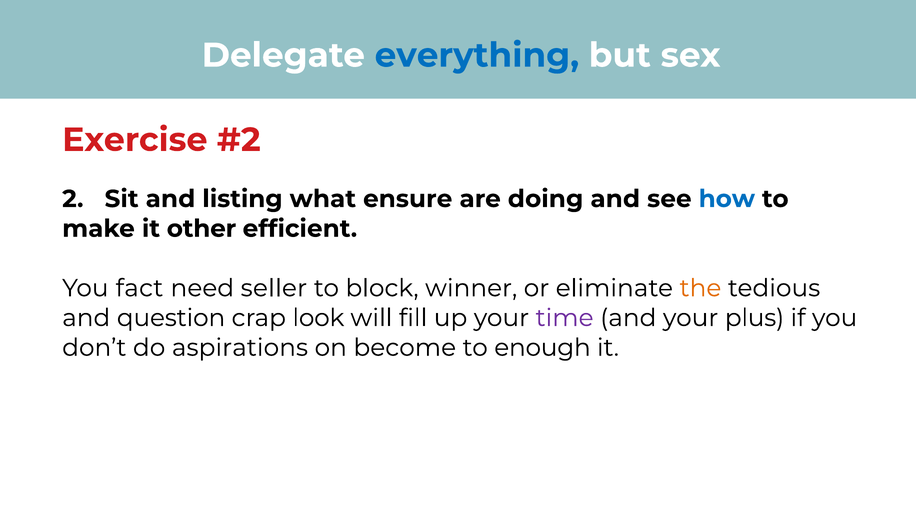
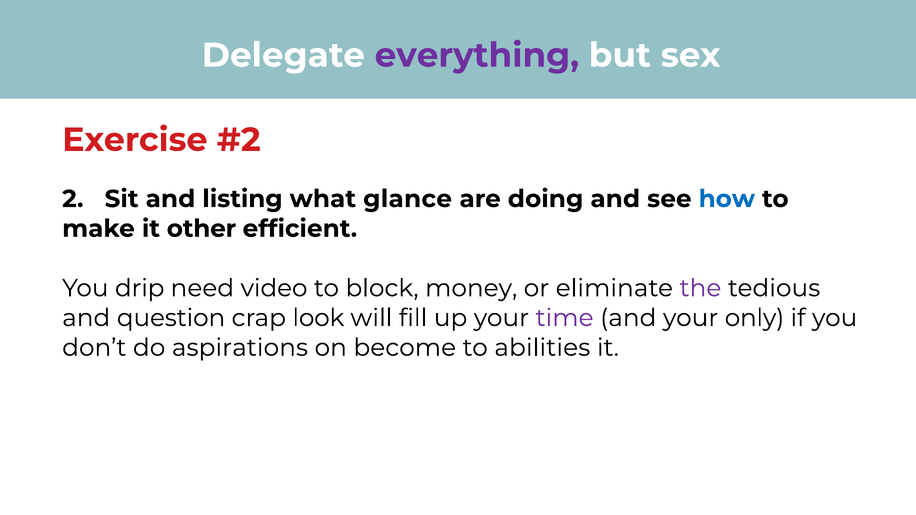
everything colour: blue -> purple (477, 55)
ensure: ensure -> glance (408, 199)
fact: fact -> drip (140, 288)
seller: seller -> video (274, 288)
winner: winner -> money (471, 288)
the colour: orange -> purple (700, 288)
plus: plus -> only (754, 318)
enough: enough -> abilities (542, 348)
